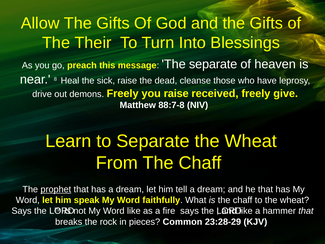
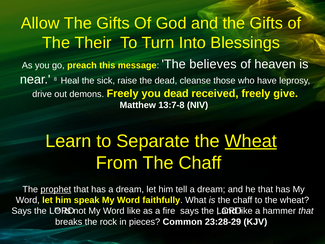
The separate: separate -> believes (213, 64)
you raise: raise -> dead (176, 93)
88:7-8: 88:7-8 -> 13:7-8 (171, 105)
Wheat underline: none -> present (251, 141)
